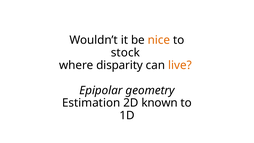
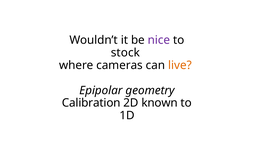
nice colour: orange -> purple (159, 40)
disparity: disparity -> cameras (119, 65)
Estimation: Estimation -> Calibration (91, 103)
